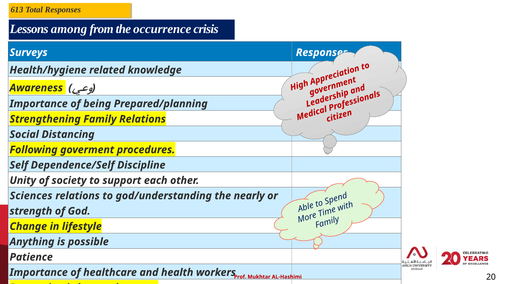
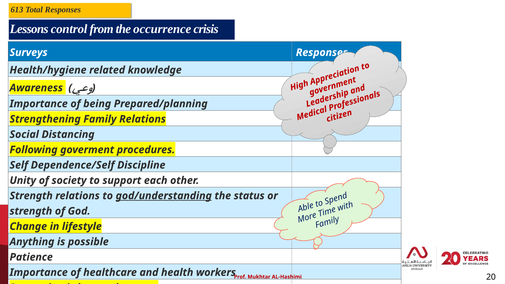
among: among -> control (69, 29)
Sciences: Sciences -> Strength (31, 196)
god/understanding underline: none -> present (164, 196)
nearly: nearly -> status (249, 196)
